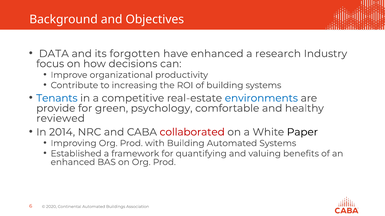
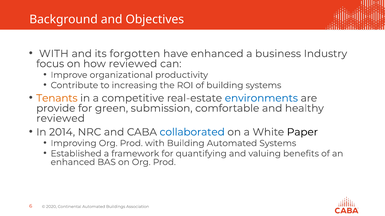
DATA: DATA -> WITH (54, 54)
research: research -> business (278, 54)
how decisions: decisions -> reviewed (133, 64)
Tenants colour: blue -> orange (57, 98)
psychology: psychology -> submission (162, 109)
collaborated colour: red -> blue (192, 132)
